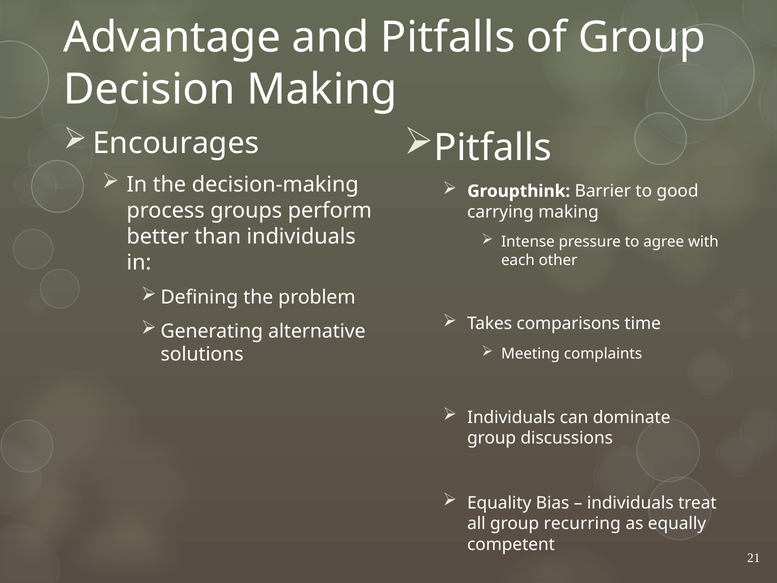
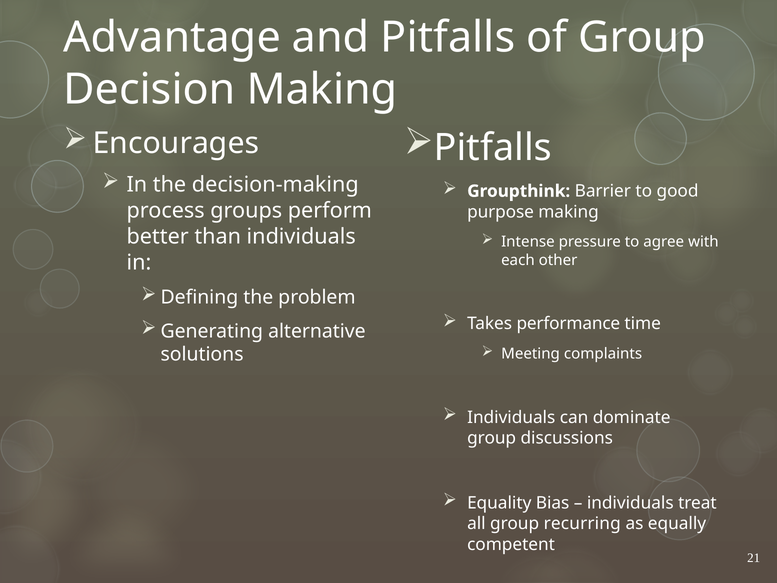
carrying: carrying -> purpose (501, 212)
comparisons: comparisons -> performance (568, 324)
